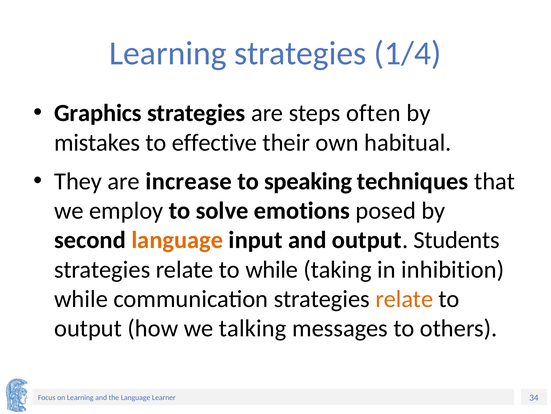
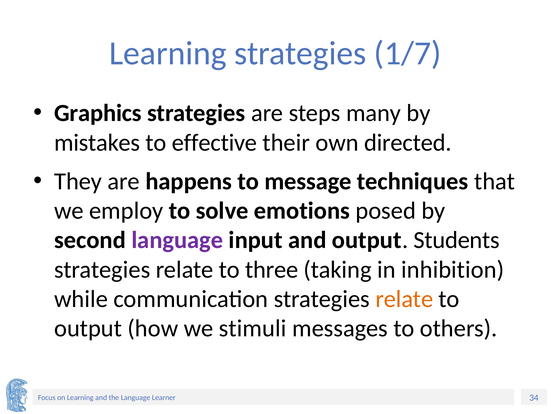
1/4: 1/4 -> 1/7 (408, 53)
often: often -> many (374, 113)
habitual: habitual -> directed (408, 142)
increase: increase -> happens (189, 181)
speaking: speaking -> message (308, 181)
language colour: orange -> purple (177, 240)
to while: while -> three (272, 269)
talking: talking -> stimuli (253, 328)
